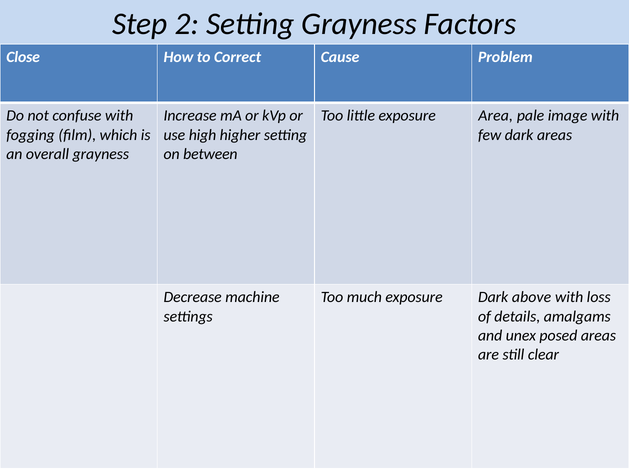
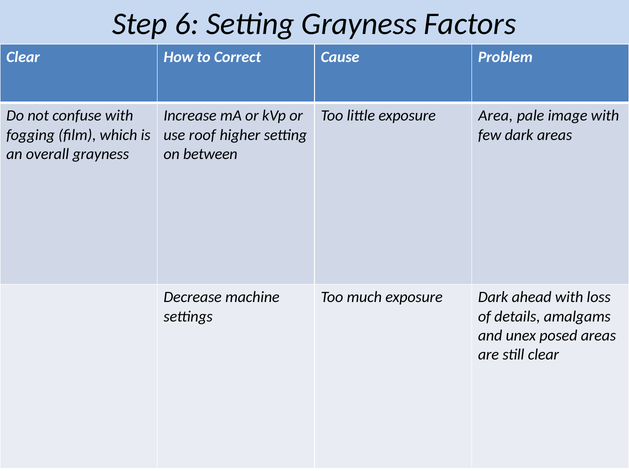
2: 2 -> 6 (187, 24)
Close: Close -> Clear (23, 57)
high: high -> roof (202, 135)
above: above -> ahead (532, 298)
